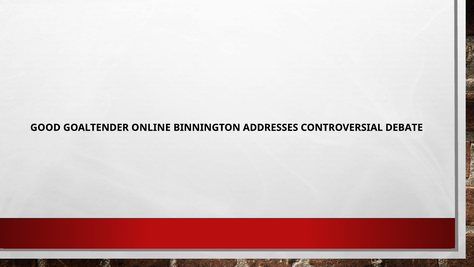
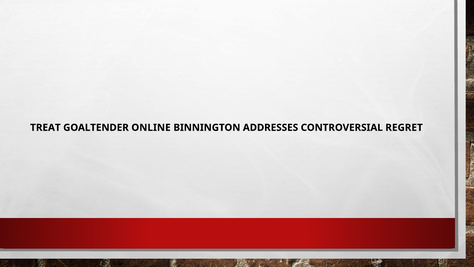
GOOD: GOOD -> TREAT (45, 127)
DEBATE: DEBATE -> REGRET (404, 127)
